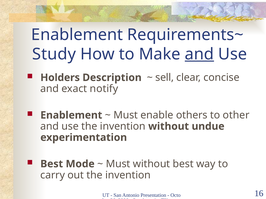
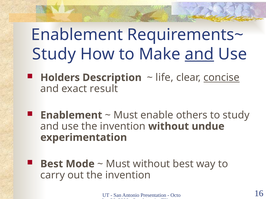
sell: sell -> life (165, 78)
concise underline: none -> present (222, 78)
notify: notify -> result (104, 89)
to other: other -> study (236, 115)
